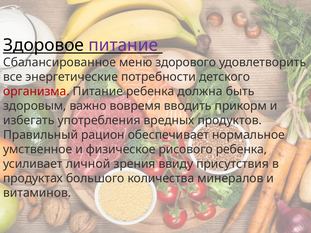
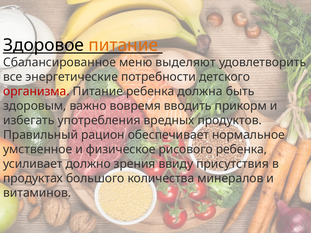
питание colour: purple -> orange (123, 45)
здорового: здорового -> выделяют (186, 62)
личной: личной -> должно (88, 164)
